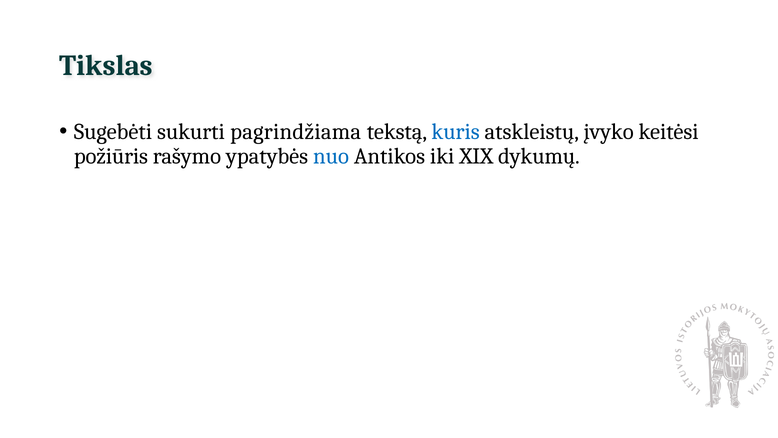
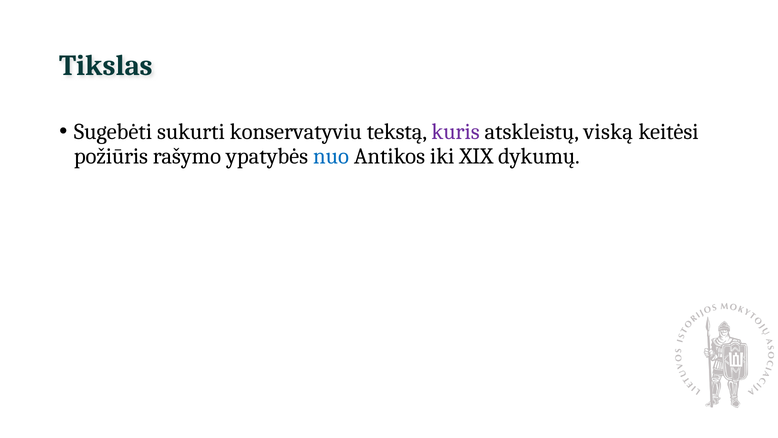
pagrindžiama: pagrindžiama -> konservatyviu (296, 132)
kuris colour: blue -> purple (456, 132)
įvyko: įvyko -> viską (608, 132)
